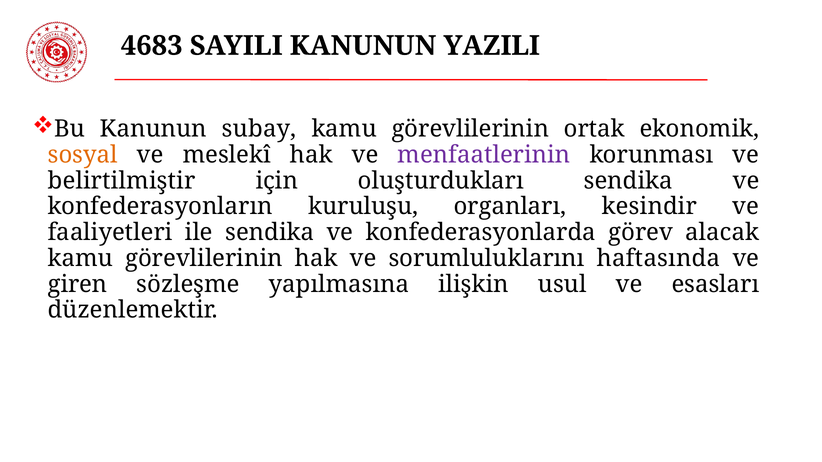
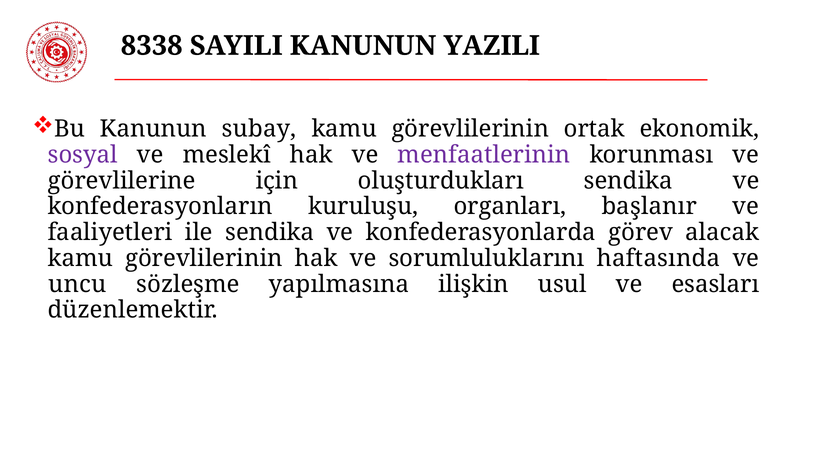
4683: 4683 -> 8338 (152, 46)
sosyal colour: orange -> purple (83, 155)
belirtilmiştir: belirtilmiştir -> görevlilerine (122, 181)
kesindir: kesindir -> başlanır (649, 207)
giren: giren -> uncu (77, 284)
